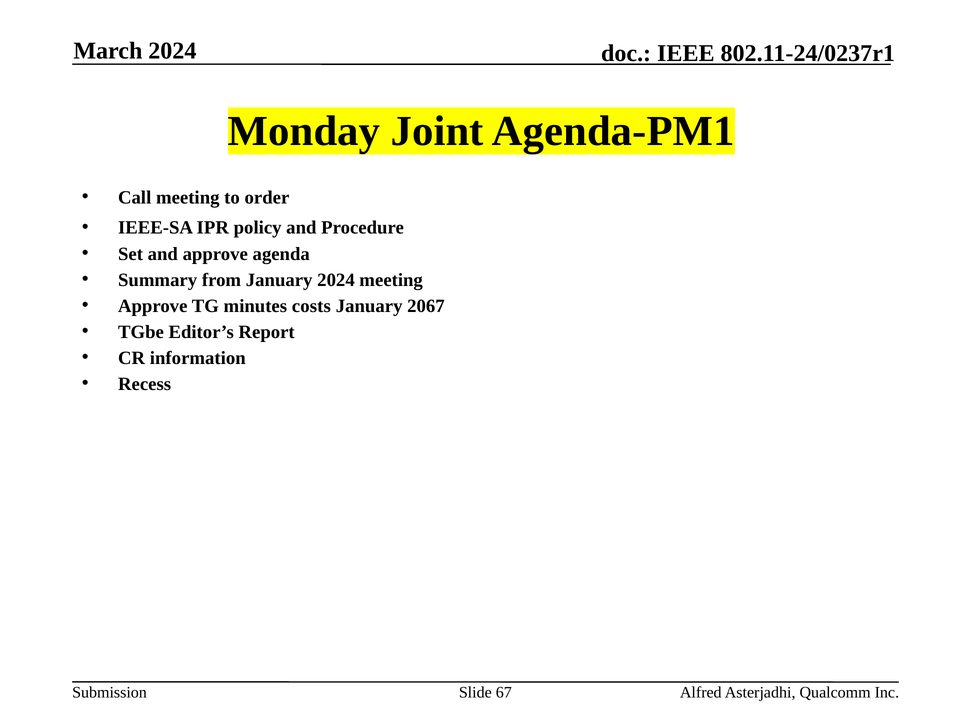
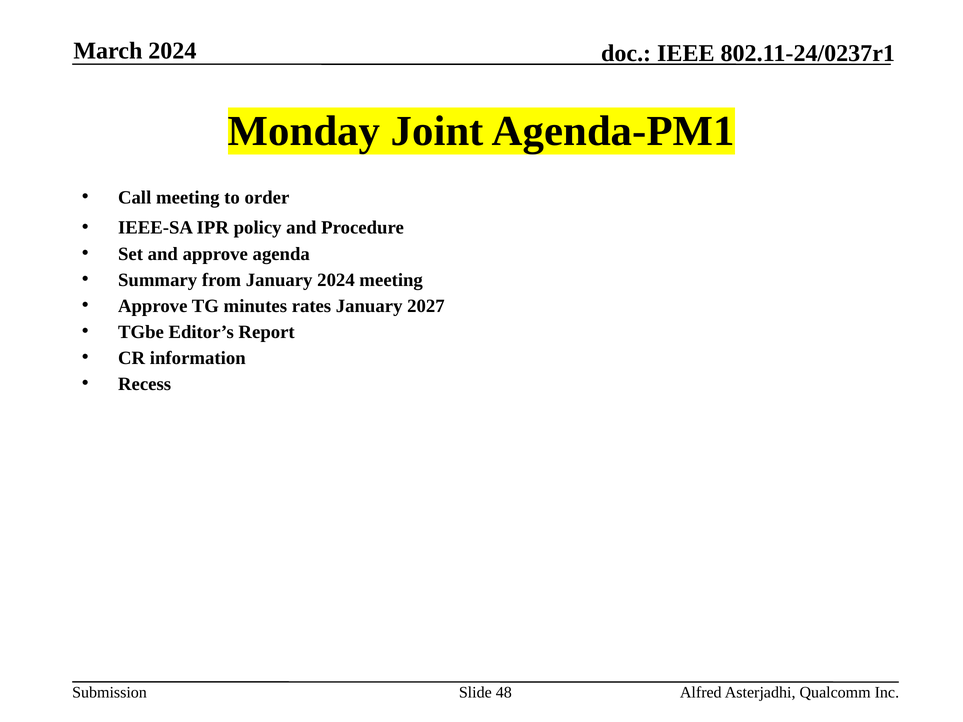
costs: costs -> rates (311, 306)
2067: 2067 -> 2027 (426, 306)
67: 67 -> 48 (504, 693)
